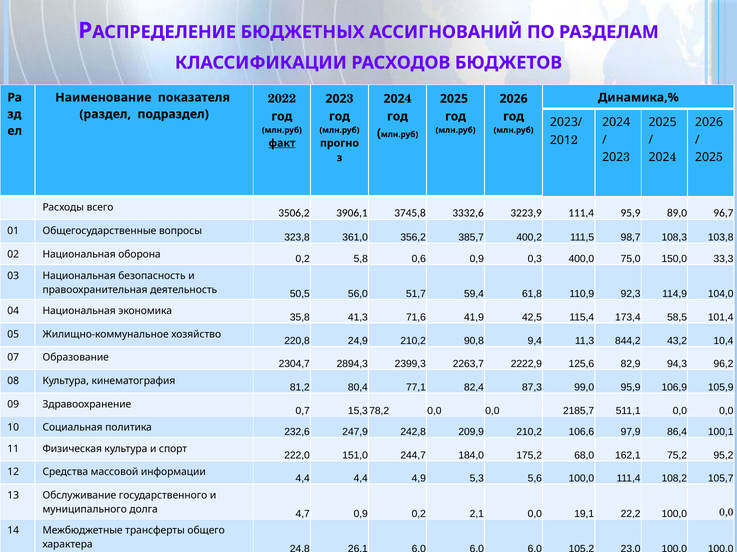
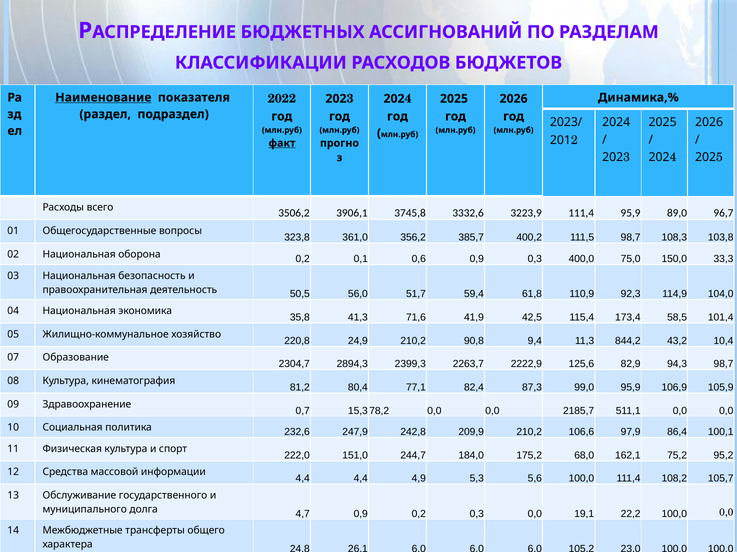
Наименование underline: none -> present (103, 98)
5,8: 5,8 -> 0,1 (361, 259)
94,3 96,2: 96,2 -> 98,7 (724, 365)
0,2 2,1: 2,1 -> 0,3 (477, 514)
